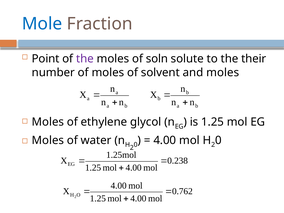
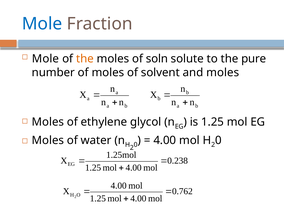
Point: Point -> Mole (45, 59)
the colour: purple -> orange (85, 59)
their: their -> pure (254, 59)
